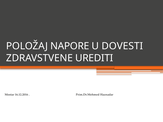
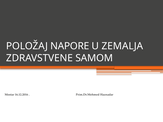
DOVESTI: DOVESTI -> ZEMALJA (122, 46)
UREDITI: UREDITI -> SAMOM (94, 58)
